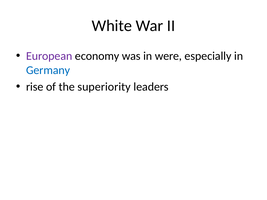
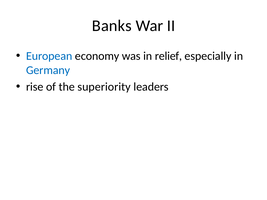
White: White -> Banks (112, 26)
European colour: purple -> blue (49, 56)
were: were -> relief (168, 56)
